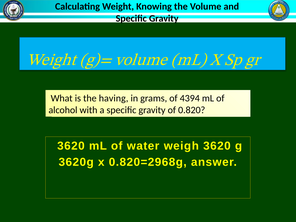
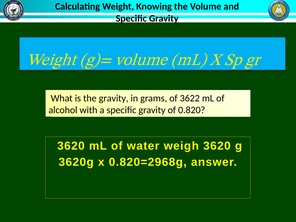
the having: having -> gravity (114, 98)
4394: 4394 -> 3622 (190, 98)
